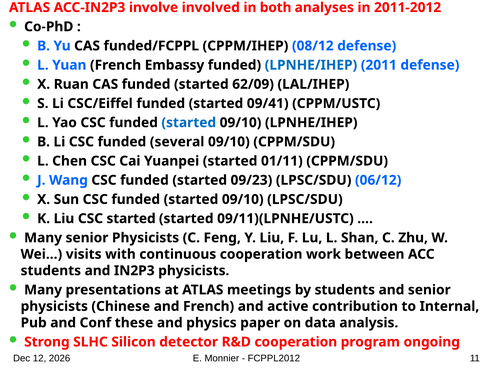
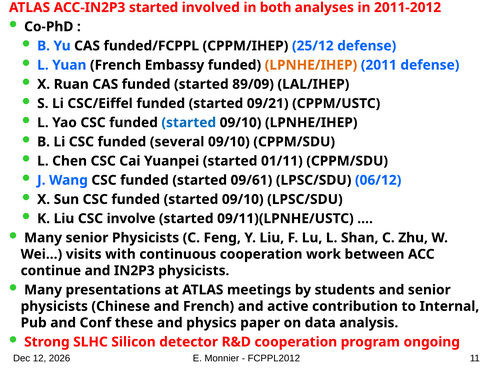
ACC-IN2P3 involve: involve -> started (154, 7)
08/12: 08/12 -> 25/12 (313, 46)
LPNHE/IHEP colour: blue -> orange (311, 65)
62/09: 62/09 -> 89/09 (253, 84)
09/41: 09/41 -> 09/21 (268, 103)
09/23: 09/23 -> 09/61 (251, 180)
CSC started: started -> involve (131, 218)
students: students -> continue (51, 270)
